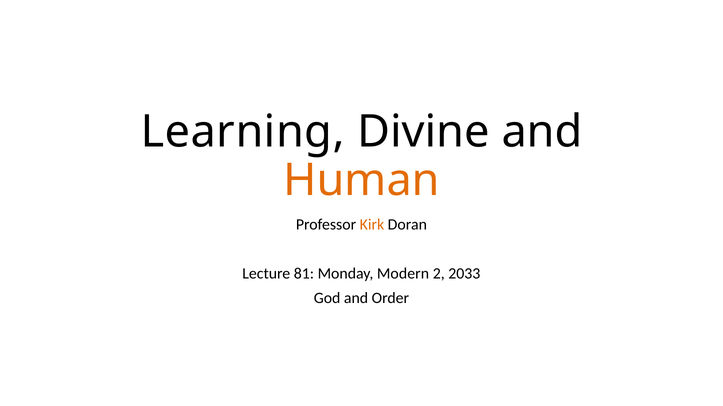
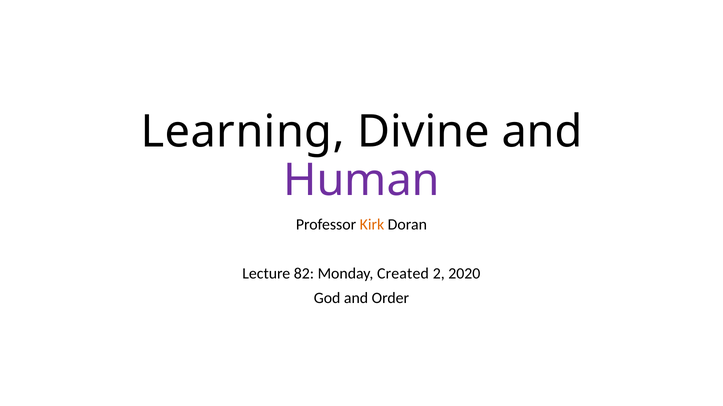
Human colour: orange -> purple (361, 181)
81: 81 -> 82 (304, 274)
Modern: Modern -> Created (403, 274)
2033: 2033 -> 2020 (464, 274)
